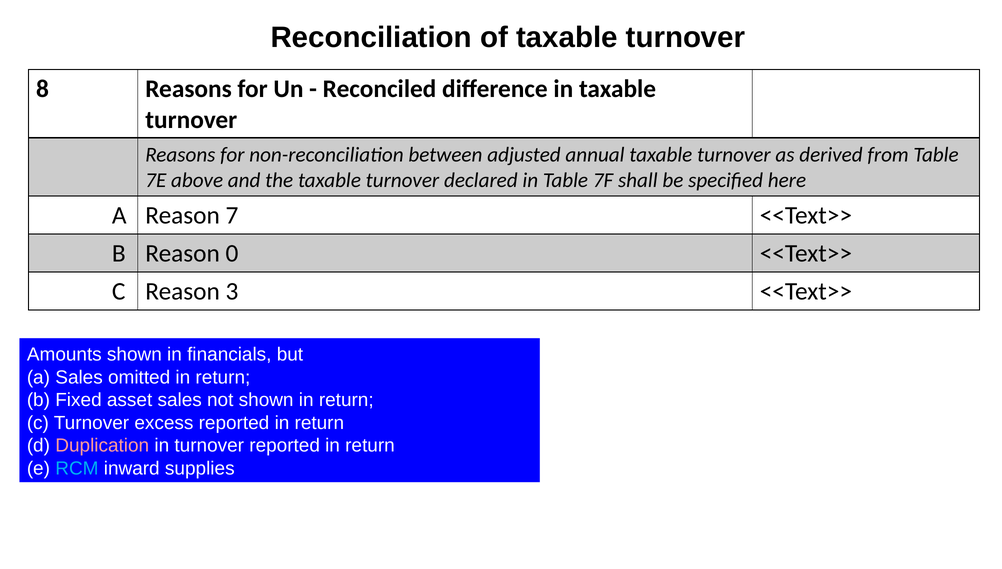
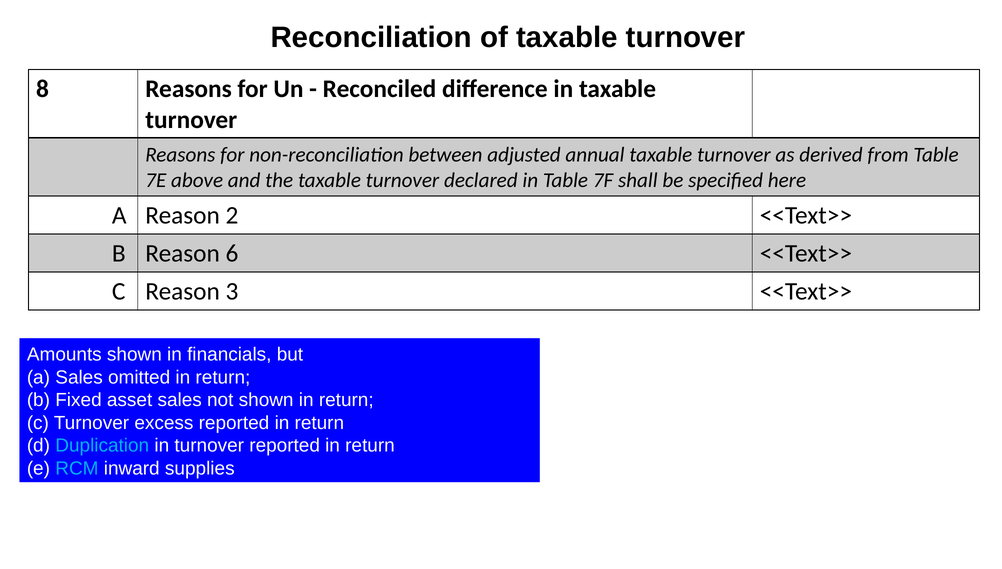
7: 7 -> 2 (232, 216)
0: 0 -> 6 (232, 254)
Duplication colour: pink -> light blue (102, 446)
